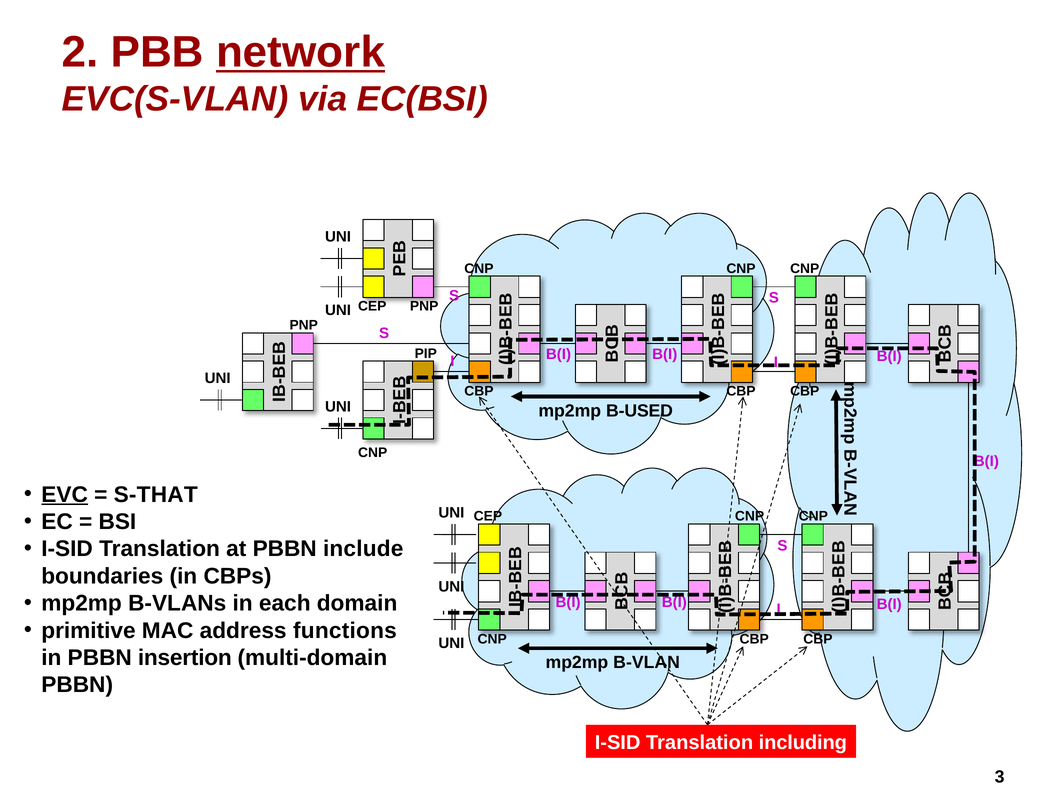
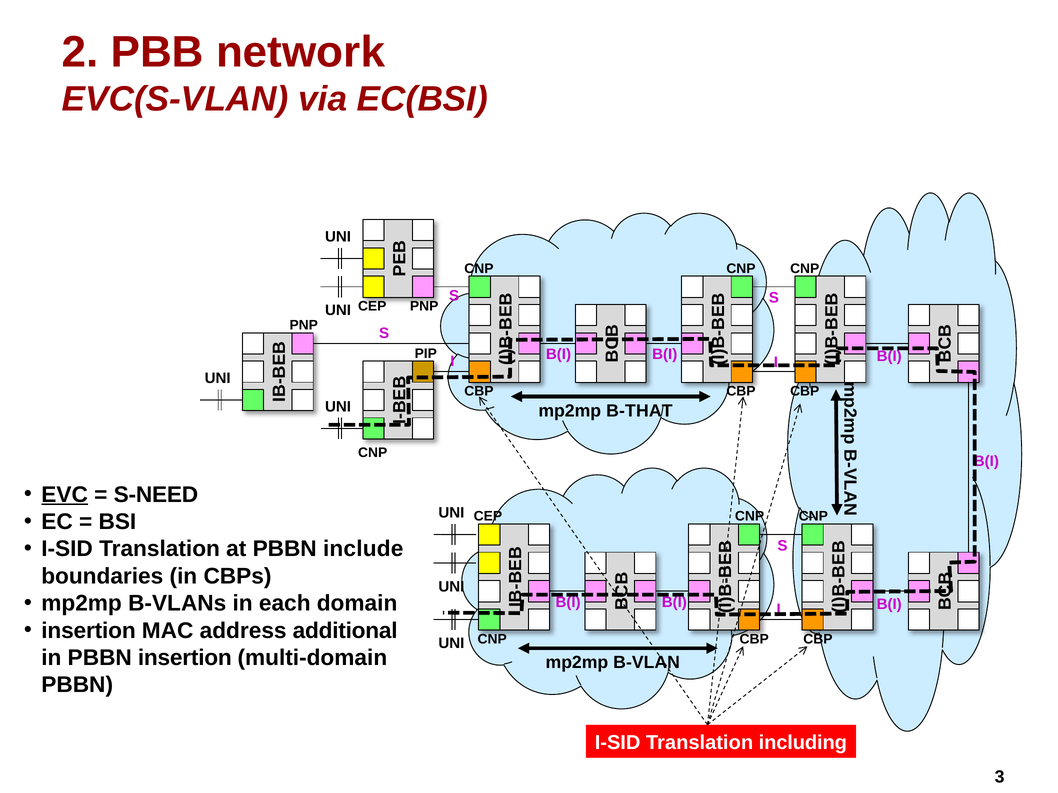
network underline: present -> none (301, 52)
B-USED: B-USED -> B-THAT (639, 411)
S-THAT: S-THAT -> S-NEED (156, 495)
primitive: primitive -> insertion (89, 631)
functions: functions -> additional (345, 631)
